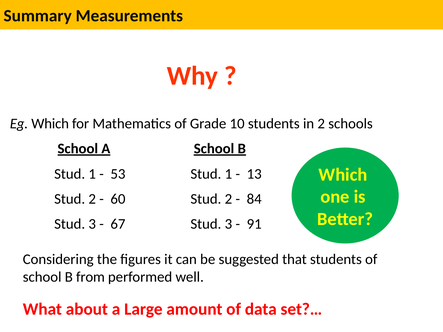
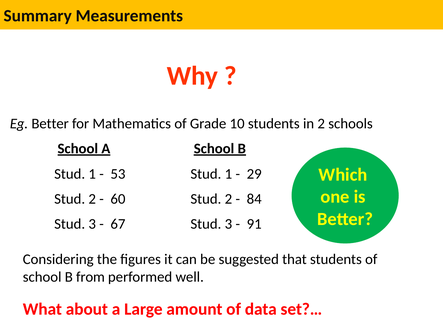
Eg Which: Which -> Better (50, 124)
13: 13 -> 29 (254, 174)
